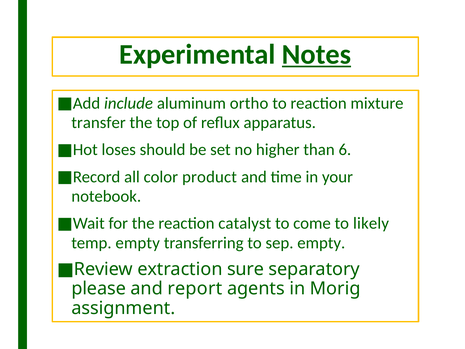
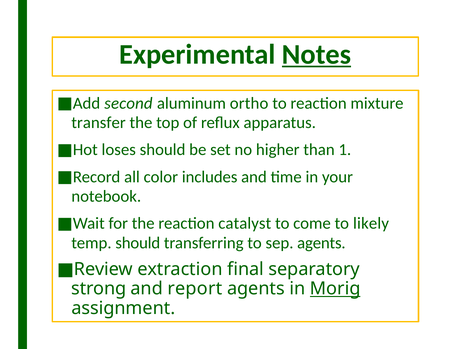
include: include -> second (128, 103)
6: 6 -> 1 (345, 150)
product: product -> includes (210, 177)
temp empty: empty -> should (138, 243)
sep empty: empty -> agents (321, 243)
sure: sure -> final (246, 269)
please: please -> strong (99, 288)
Morig underline: none -> present (335, 288)
